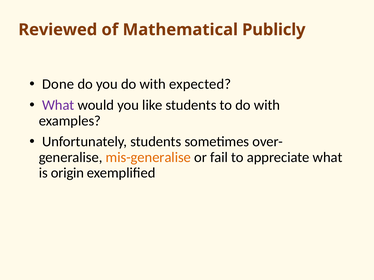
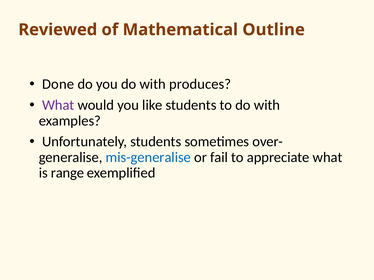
Publicly: Publicly -> Outline (274, 30)
expected: expected -> produces (200, 84)
mis-generalise colour: orange -> blue (148, 158)
origin: origin -> range (67, 173)
